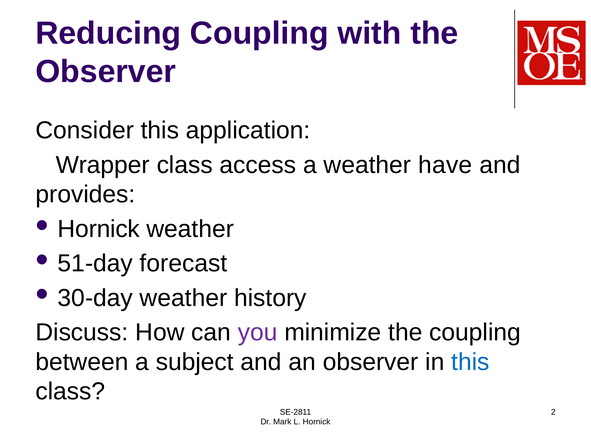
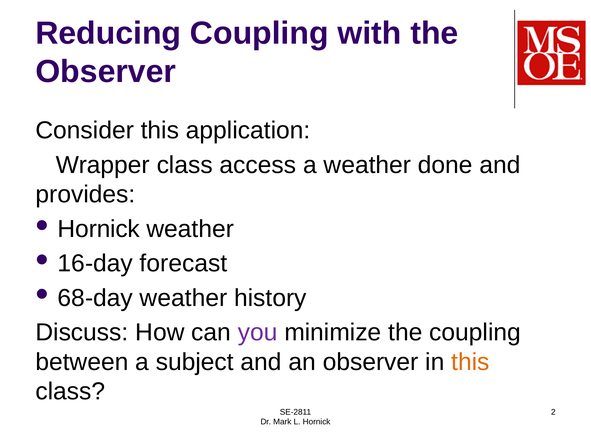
have: have -> done (445, 165)
51-day: 51-day -> 16-day (95, 264)
30-day: 30-day -> 68-day (95, 298)
this colour: blue -> orange (470, 362)
